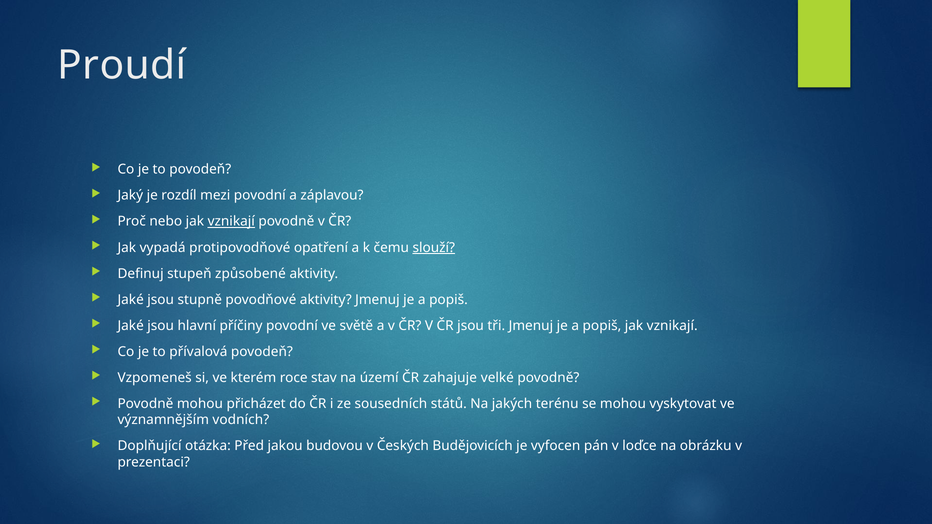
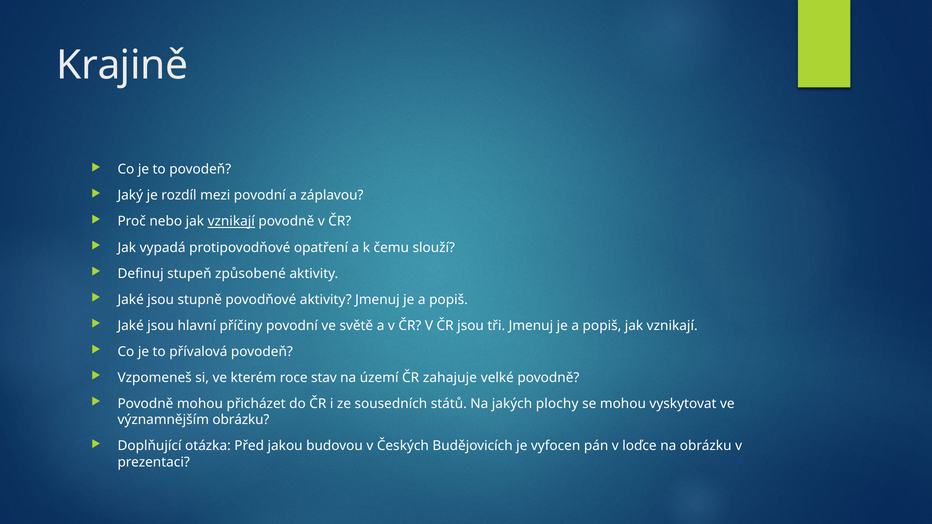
Proudí: Proudí -> Krajině (122, 65)
slouží underline: present -> none (434, 248)
terénu: terénu -> plochy (557, 404)
významnějším vodních: vodních -> obrázku (241, 420)
